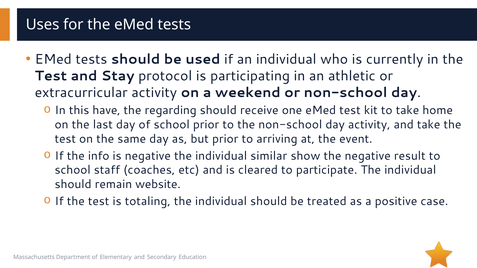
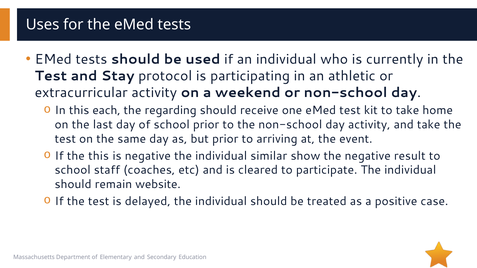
have: have -> each (106, 111)
the info: info -> this (99, 156)
totaling: totaling -> delayed (148, 201)
